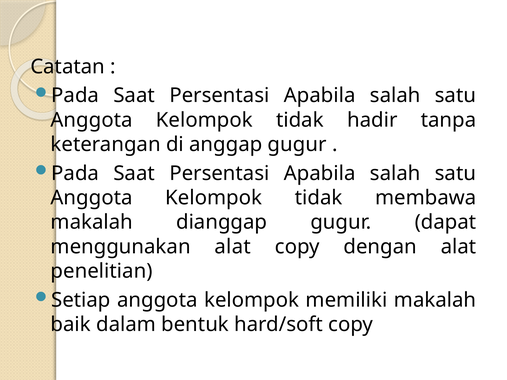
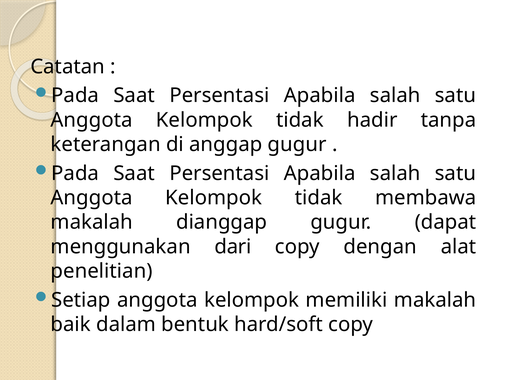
menggunakan alat: alat -> dari (233, 247)
